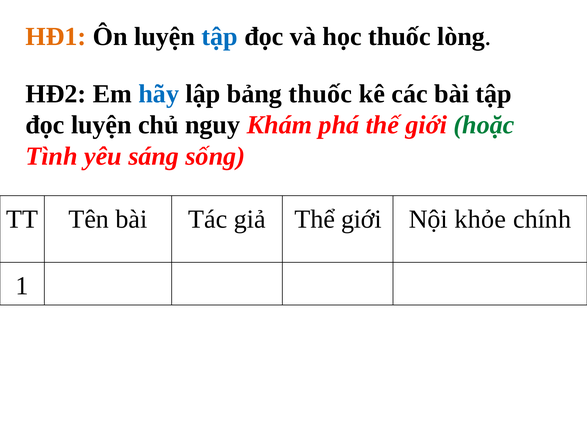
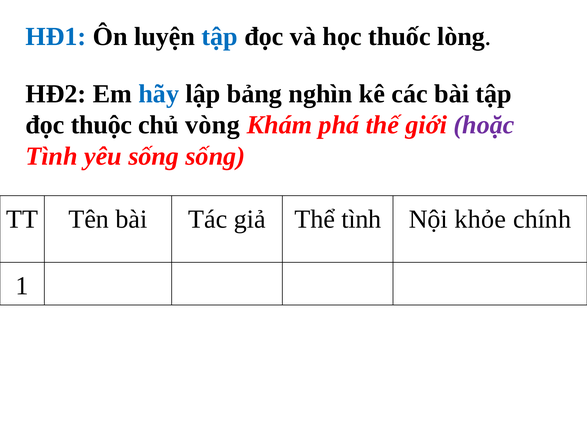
HĐ1 colour: orange -> blue (56, 36)
bảng thuốc: thuốc -> nghìn (320, 94)
đọc luyện: luyện -> thuộc (101, 125)
nguy: nguy -> vòng (213, 125)
hoặc colour: green -> purple (484, 125)
yêu sáng: sáng -> sống (154, 156)
Thể giới: giới -> tình (361, 219)
